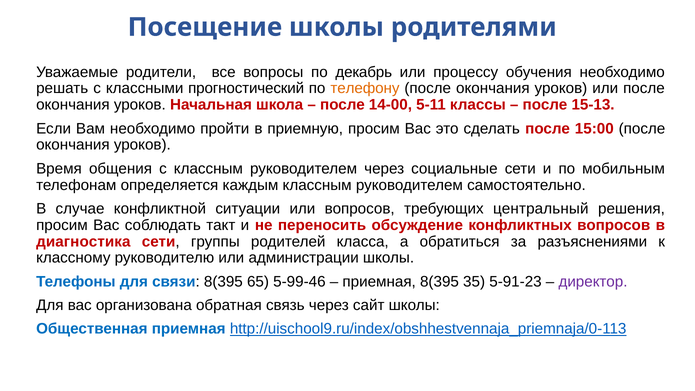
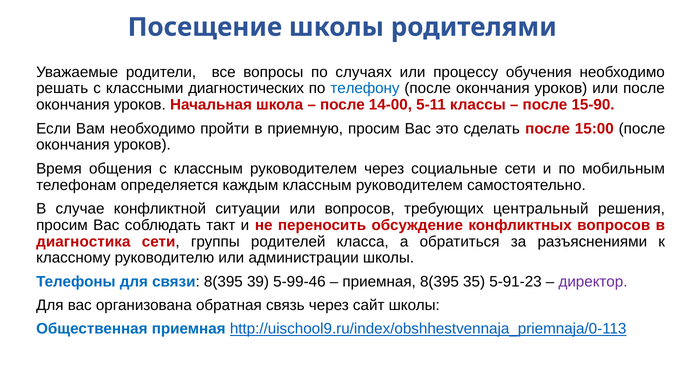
декабрь: декабрь -> случаях (364, 72)
прогностический: прогностический -> диагностических (246, 88)
телефону colour: orange -> blue (365, 88)
15-13: 15-13 -> 15-90 (593, 105)
65: 65 -> 39 (258, 282)
